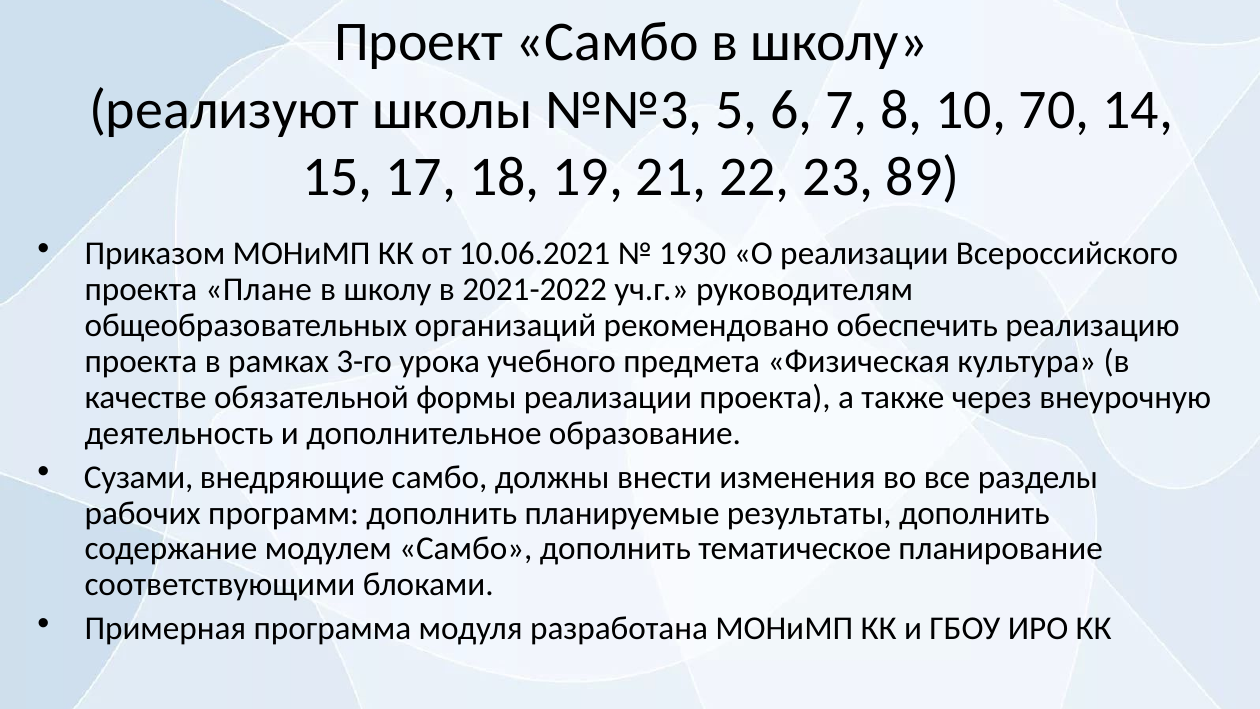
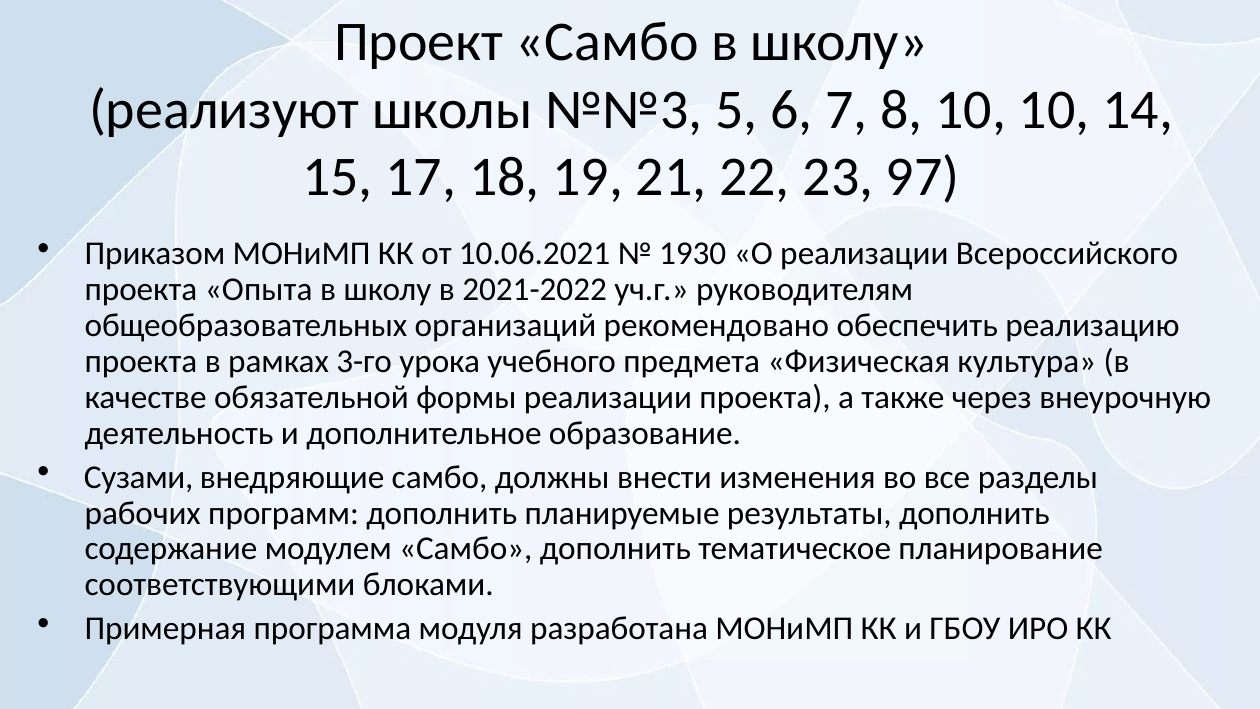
10 70: 70 -> 10 (1054, 110)
89: 89 -> 97 (923, 177)
Плане: Плане -> Опыта (259, 290)
